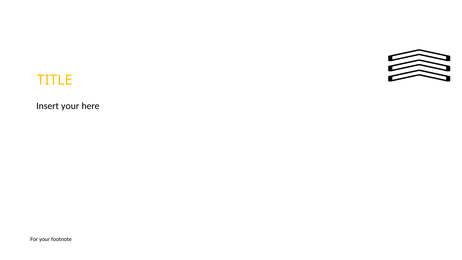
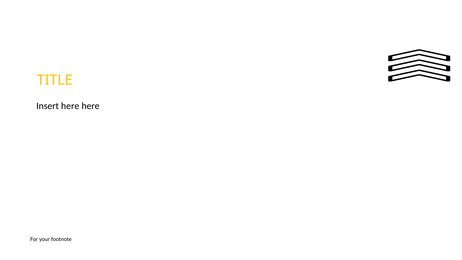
Insert your: your -> here (70, 106)
